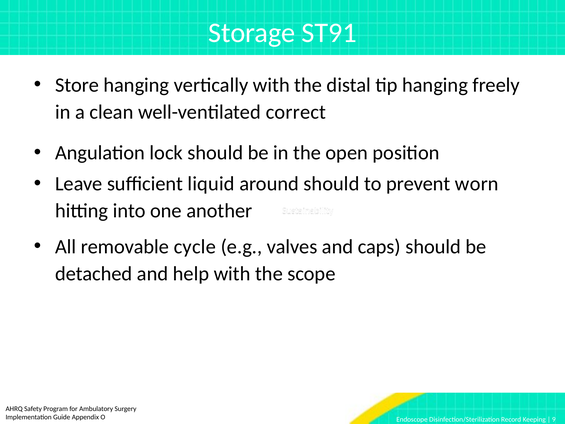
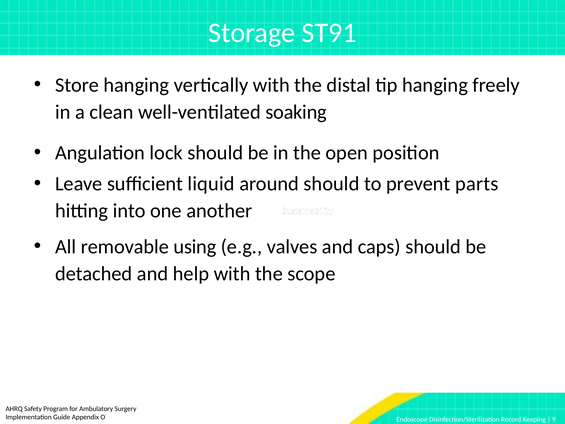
correct: correct -> soaking (296, 112)
worn: worn -> parts (477, 184)
cycle: cycle -> using (195, 247)
